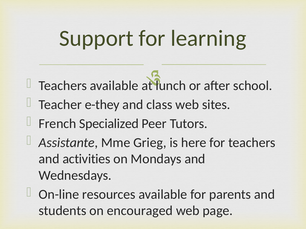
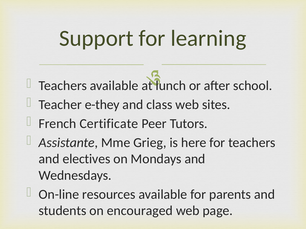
Specialized: Specialized -> Certificate (109, 124)
activities: activities -> electives (86, 159)
